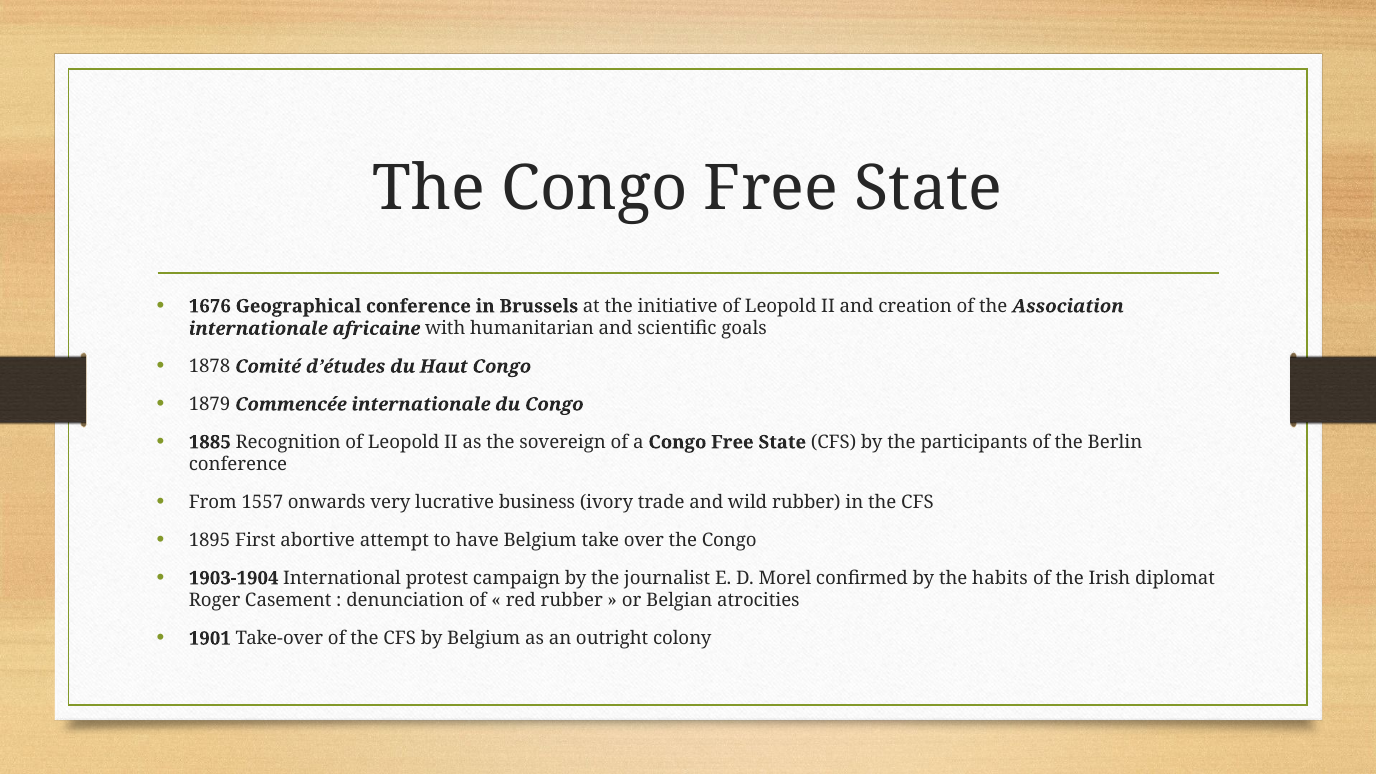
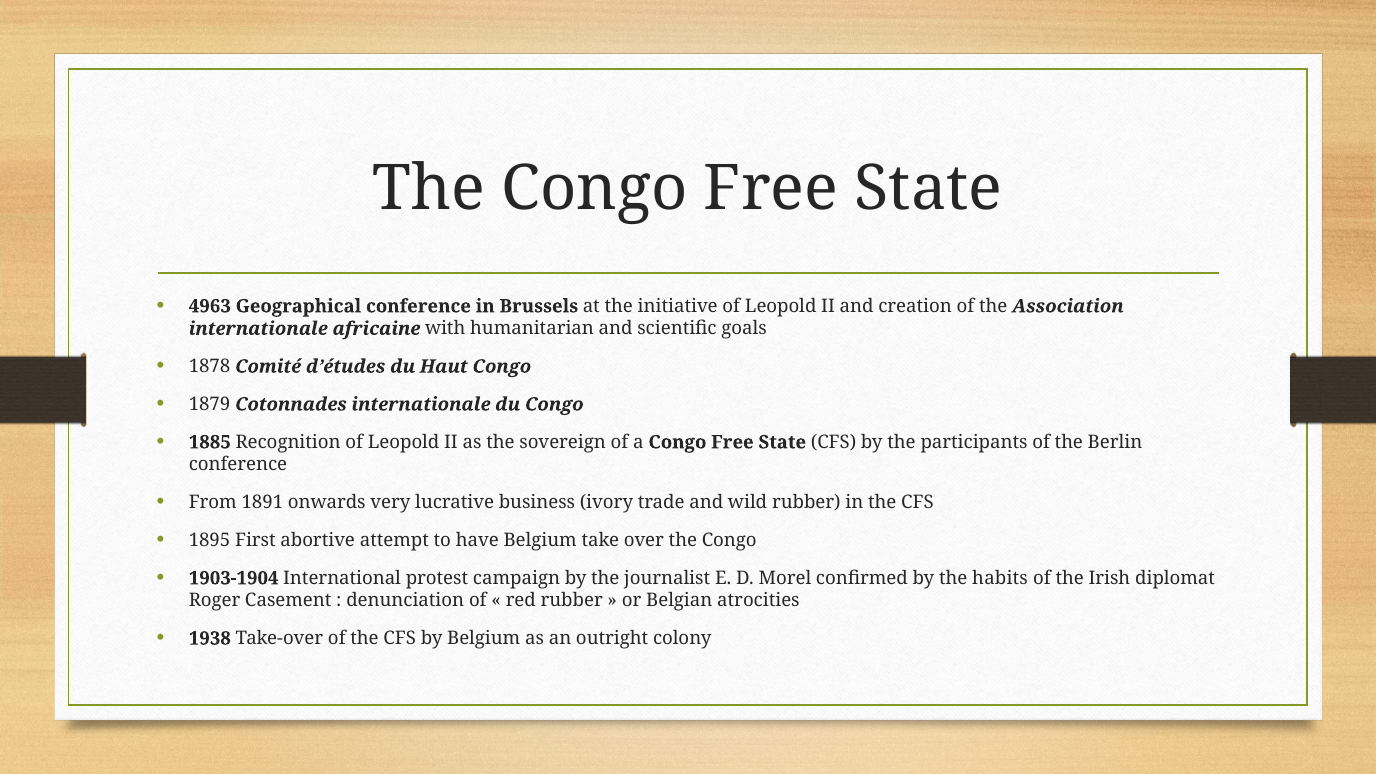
1676: 1676 -> 4963 (210, 306)
Commencée: Commencée -> Cotonnades (291, 404)
1557: 1557 -> 1891 (262, 502)
1901: 1901 -> 1938 (210, 638)
